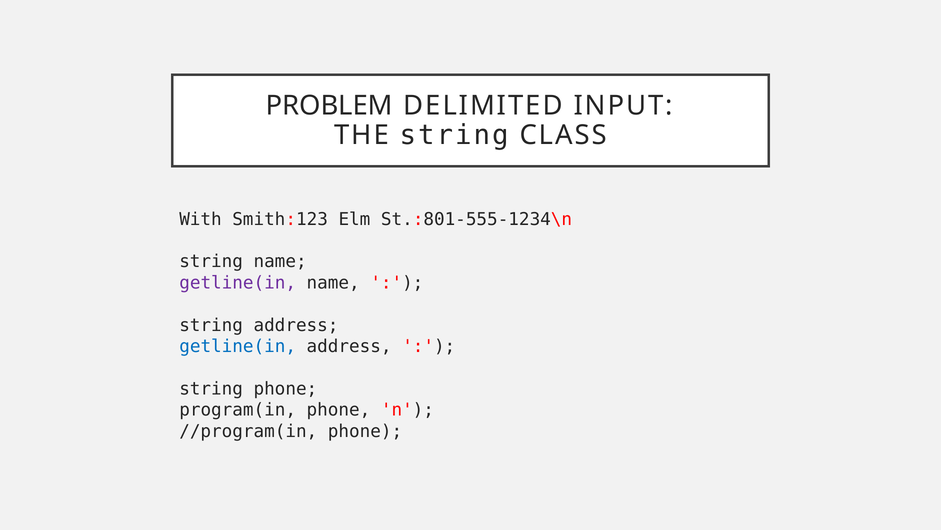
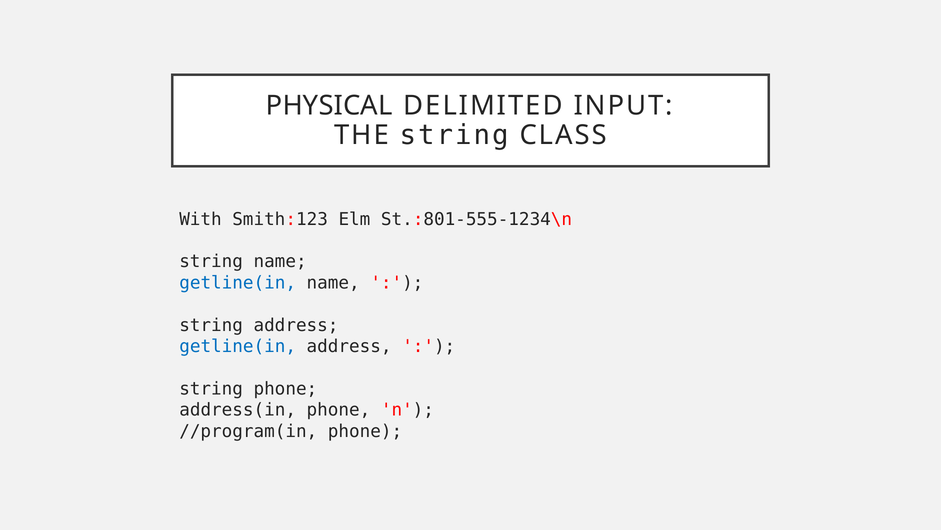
PROBLEM: PROBLEM -> PHYSICAL (329, 105)
getline(in colour: purple -> blue (238, 282)
program(in: program(in -> address(in (238, 410)
